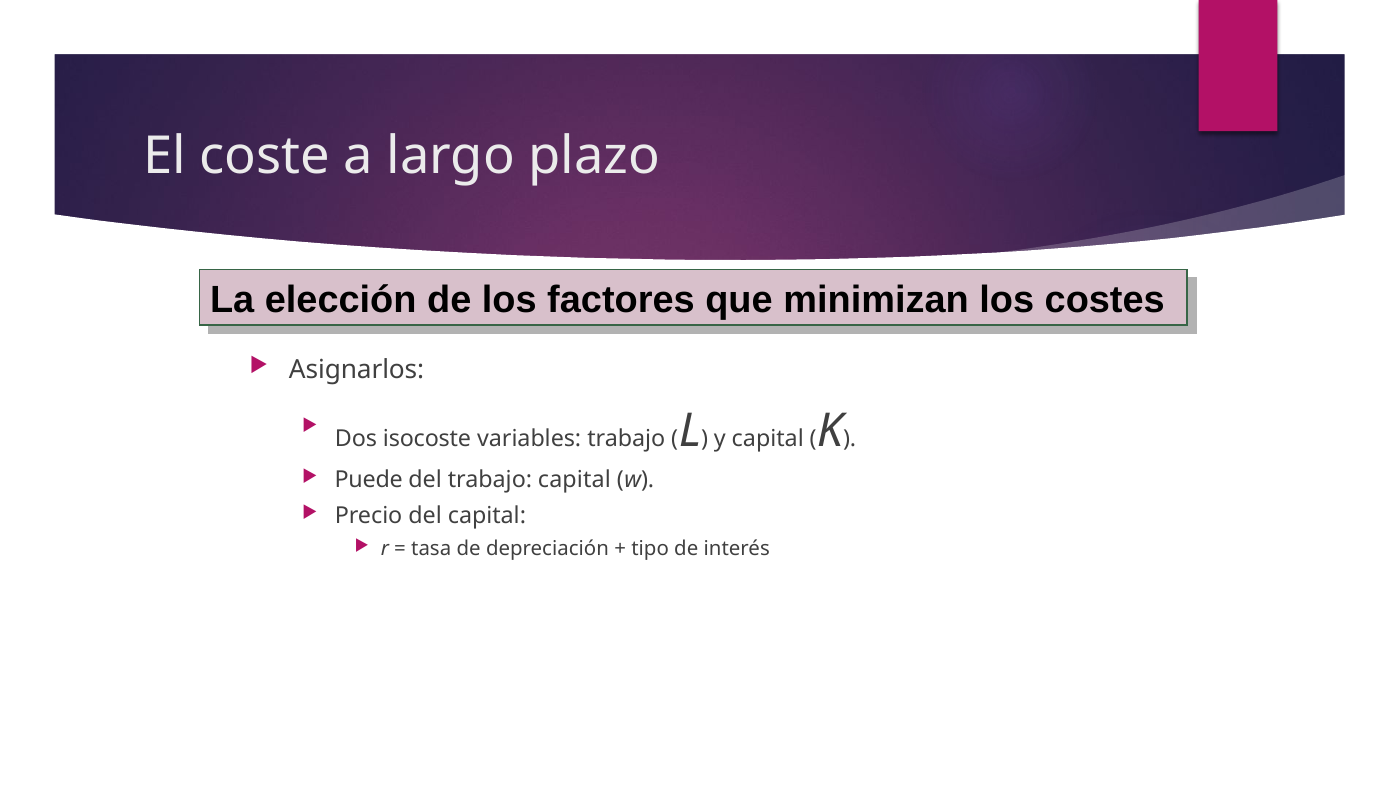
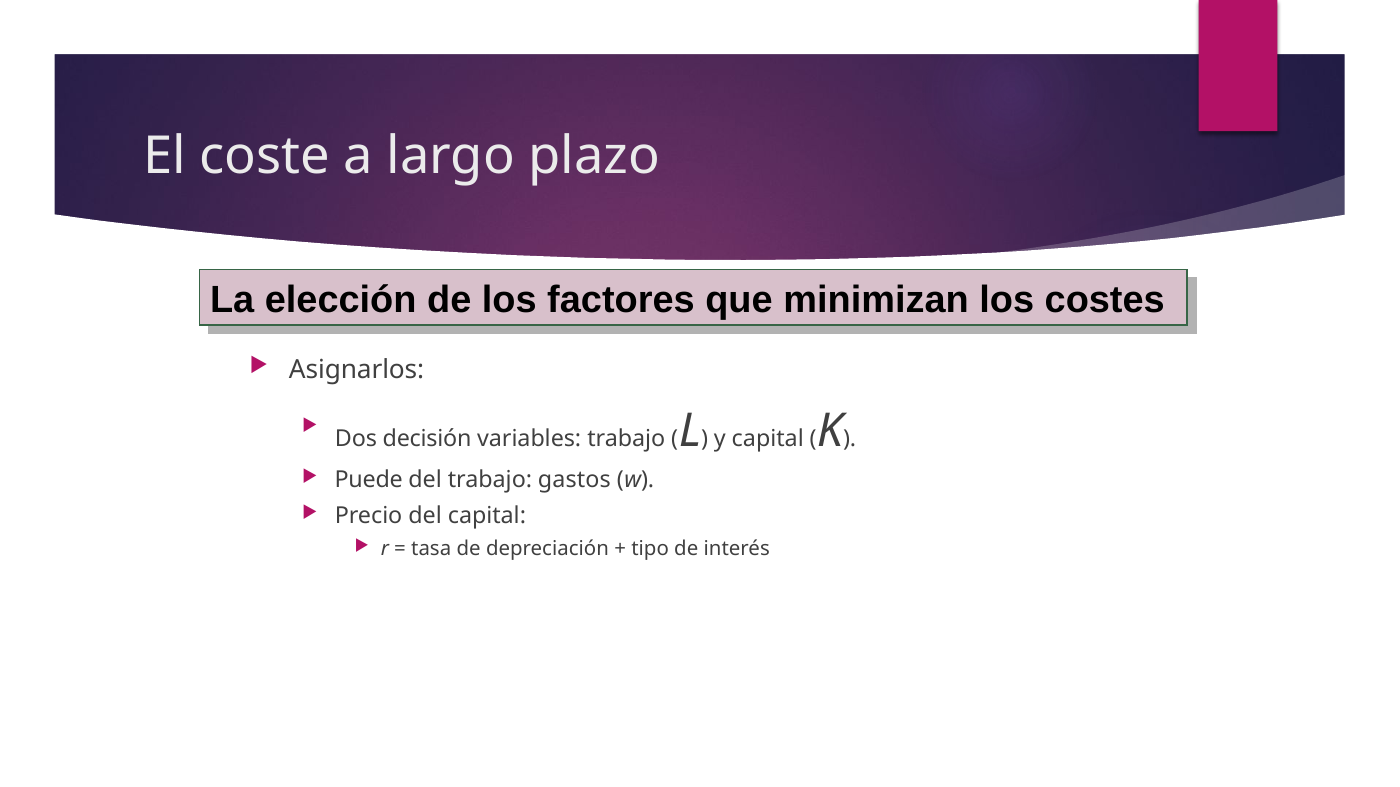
isocoste: isocoste -> decisión (427, 439)
trabajo capital: capital -> gastos (574, 480)
